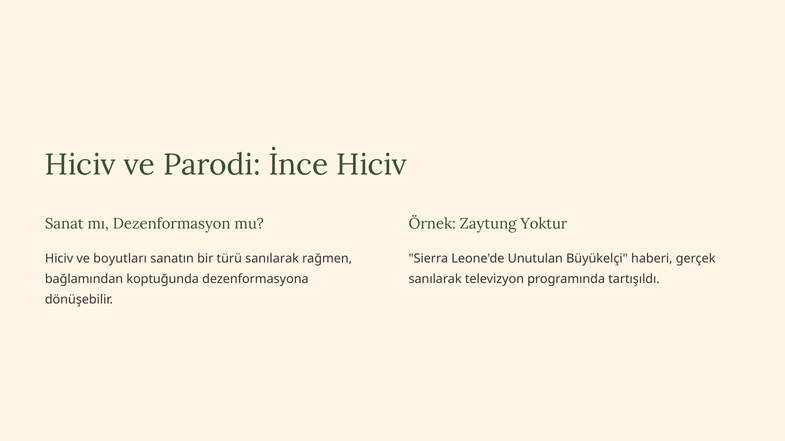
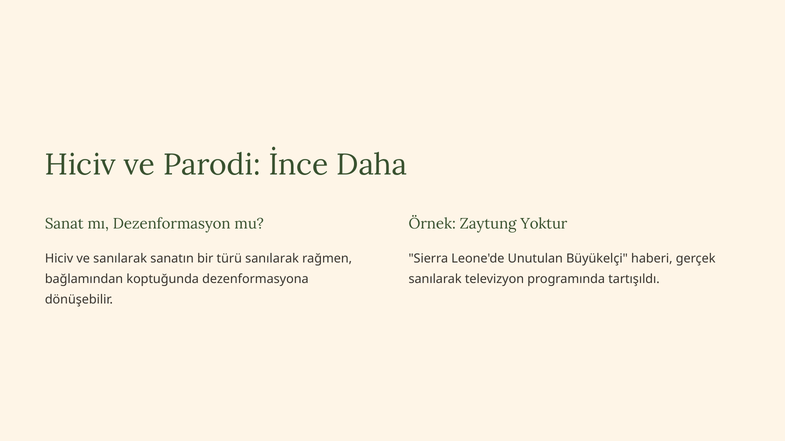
İnce Hiciv: Hiciv -> Daha (372, 165)
ve boyutları: boyutları -> sanılarak (120, 259)
